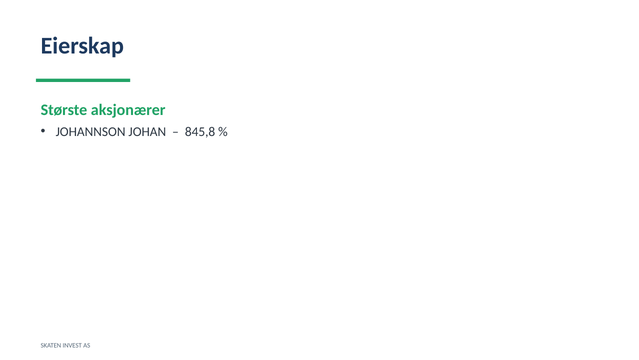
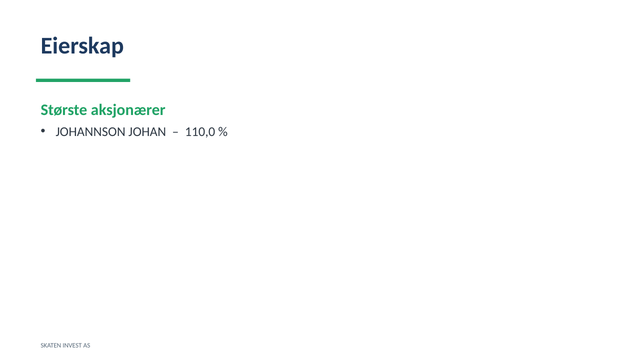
845,8: 845,8 -> 110,0 (200, 131)
